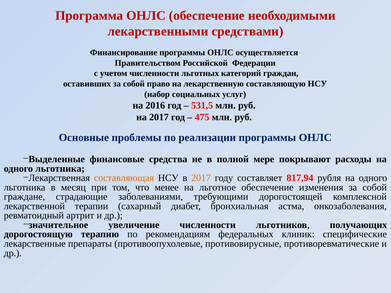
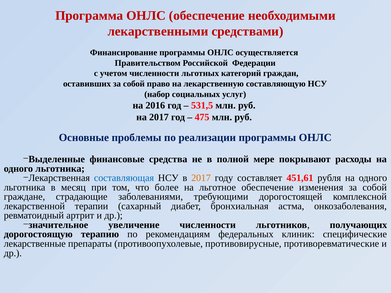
составляющая colour: orange -> blue (124, 178)
817,94: 817,94 -> 451,61 (300, 178)
менее: менее -> более (167, 188)
